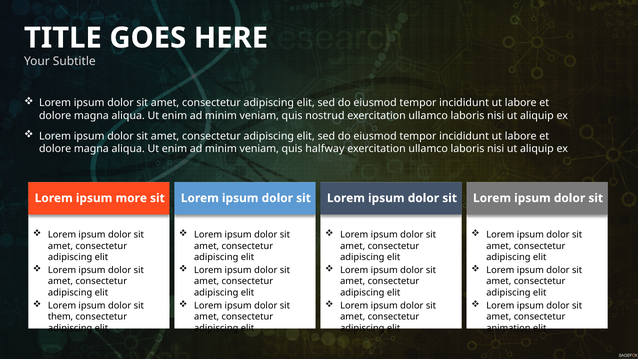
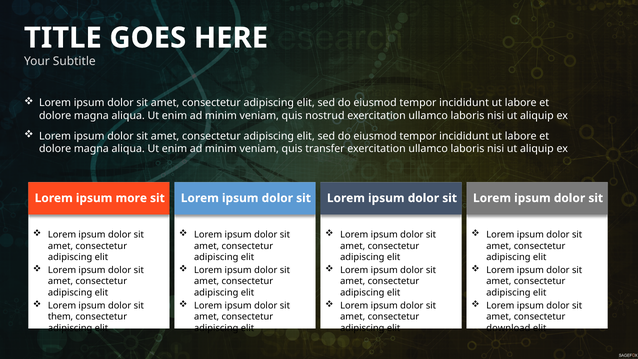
halfway: halfway -> transfer (325, 149)
animation: animation -> download (508, 328)
